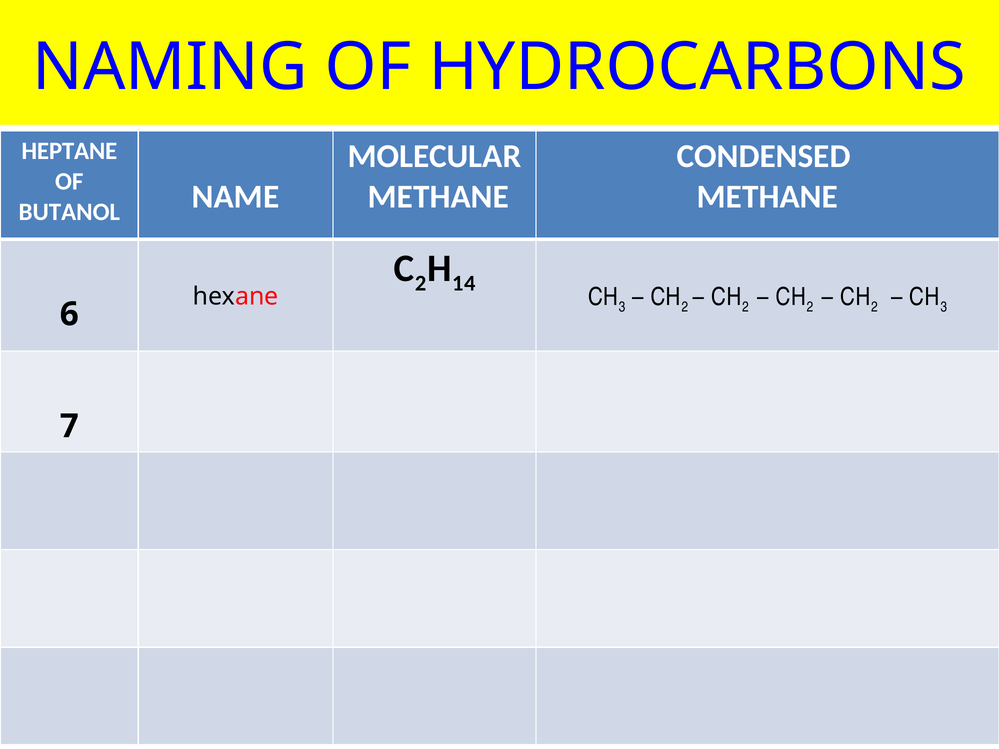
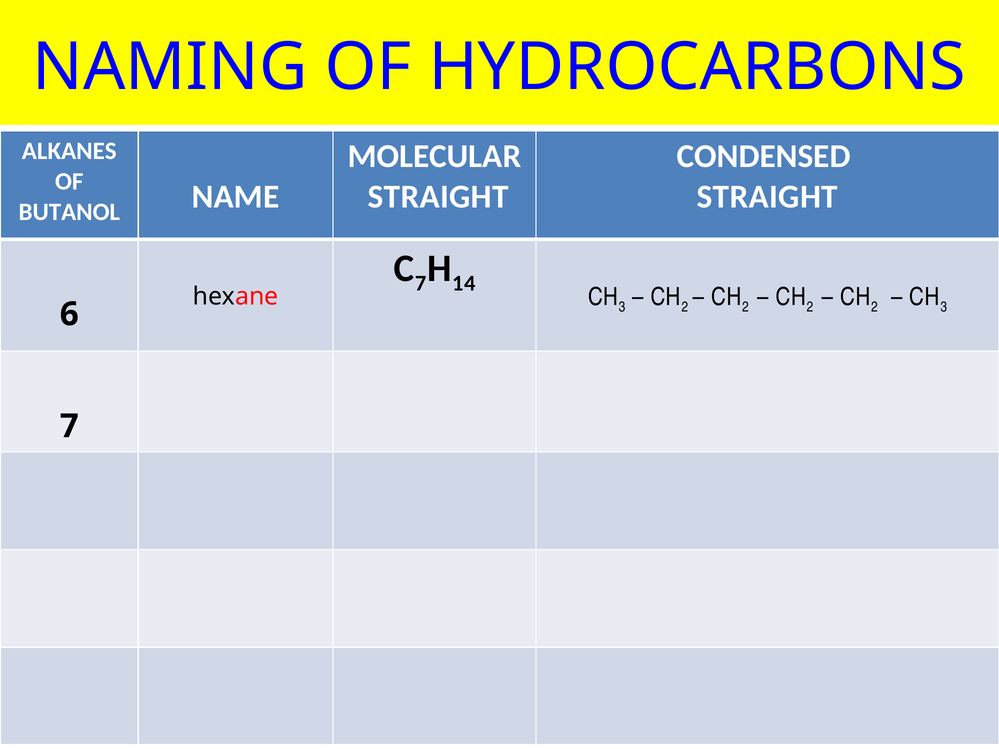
HEPTANE: HEPTANE -> ALKANES (69, 151)
METHANE: METHANE -> STRAIGHT (438, 197)
METHANE: METHANE -> STRAIGHT (767, 197)
2: 2 -> 7 (421, 283)
